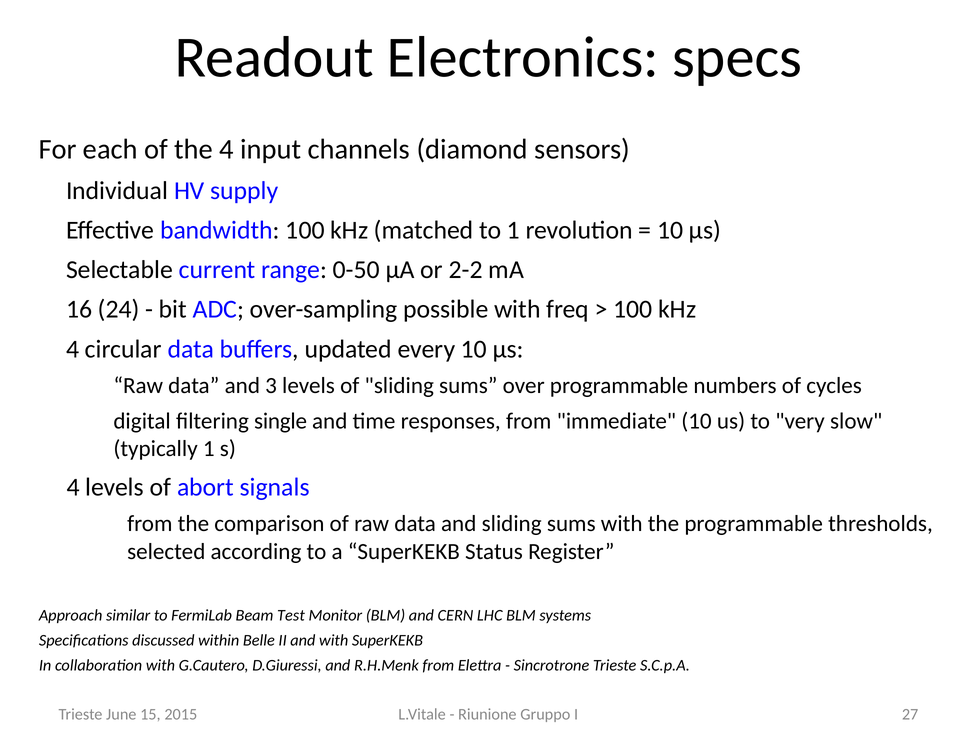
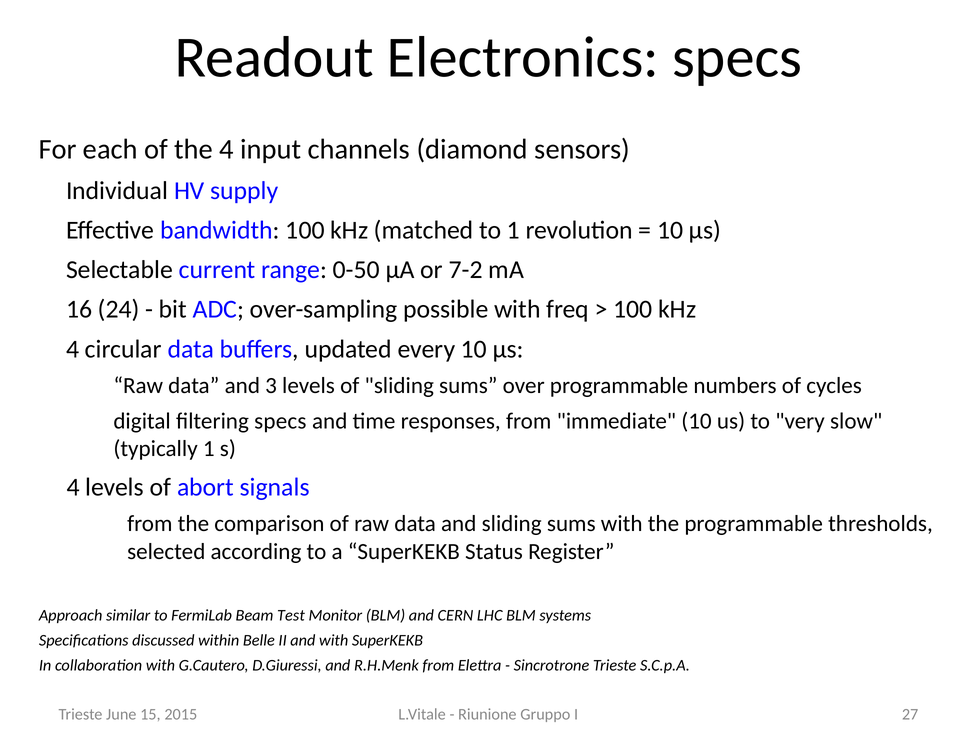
2-2: 2-2 -> 7-2 (466, 270)
filtering single: single -> specs (280, 421)
